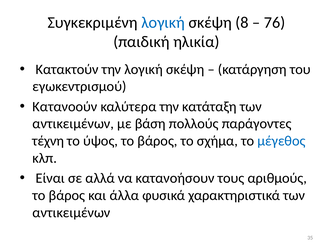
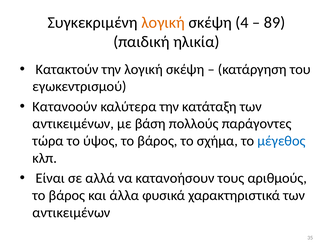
λογική colour: blue -> orange (163, 23)
8: 8 -> 4 (242, 23)
76: 76 -> 89 (275, 23)
τέχνη: τέχνη -> τώρα (48, 141)
